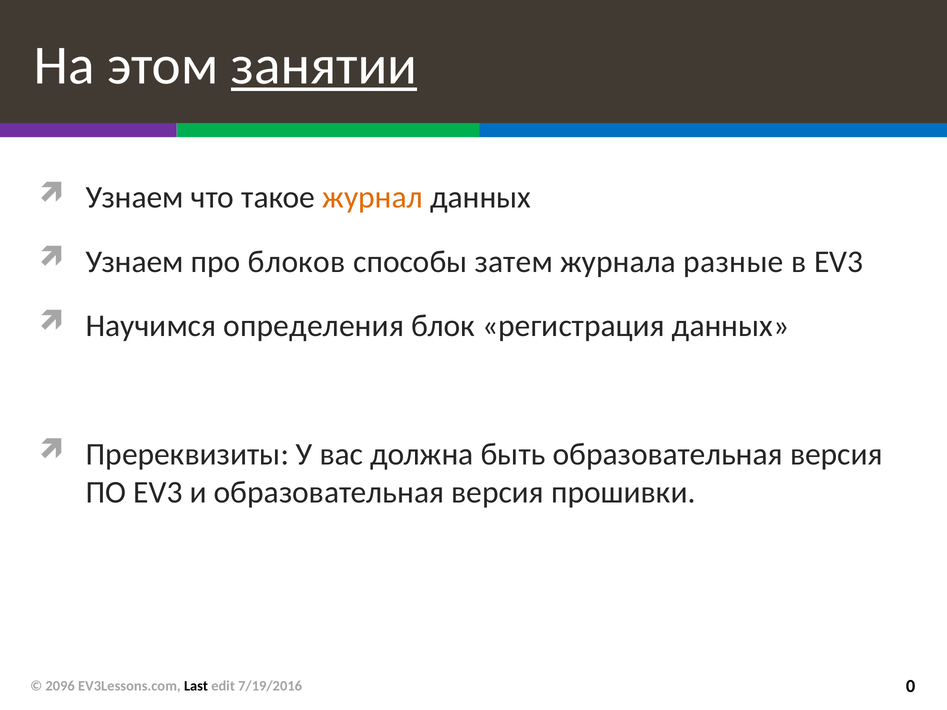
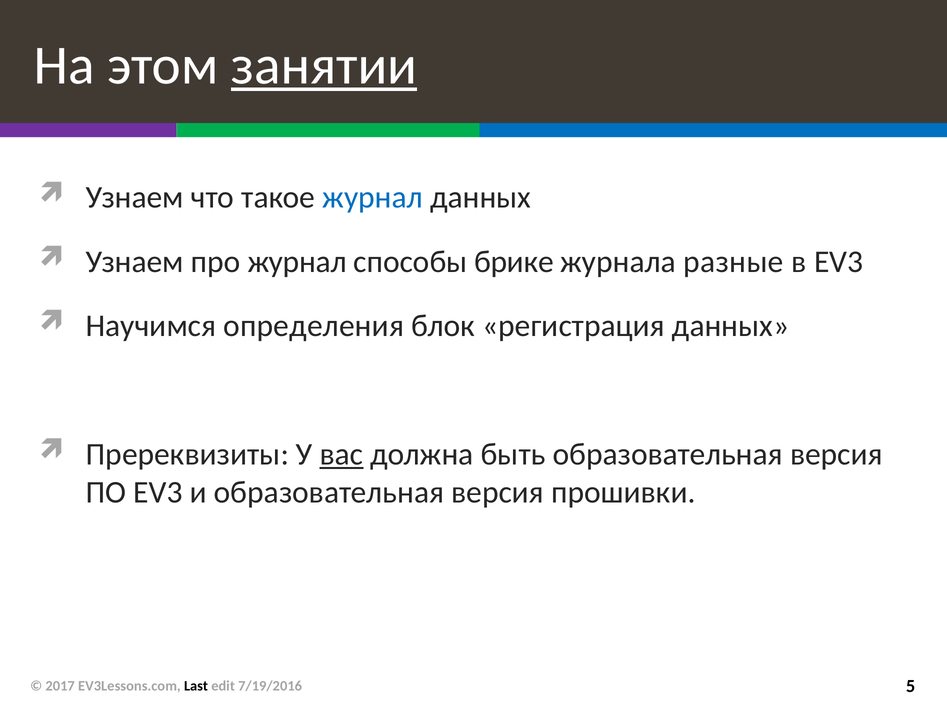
журнал colour: orange -> blue (373, 198)
про блоков: блоков -> журнал (297, 262)
затем: затем -> брике (514, 262)
вас underline: none -> present (341, 454)
2096: 2096 -> 2017 (60, 686)
0: 0 -> 5 (911, 687)
